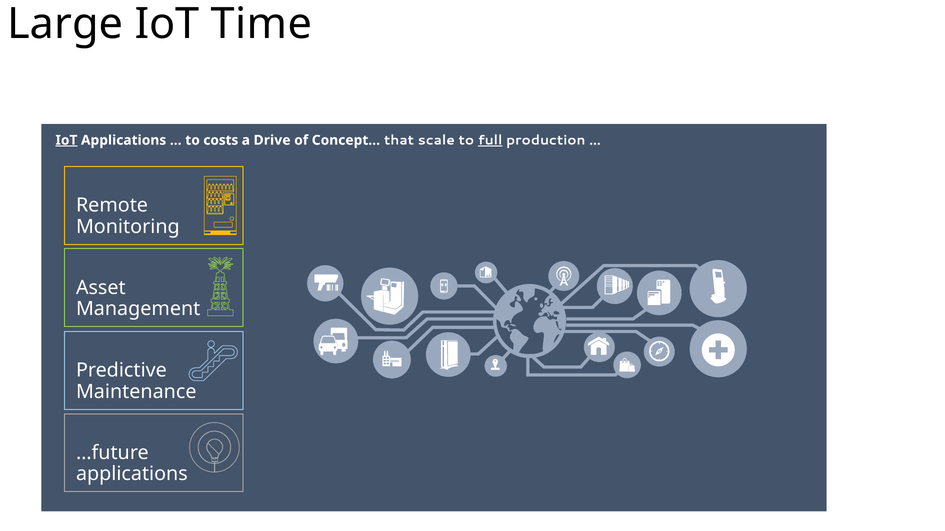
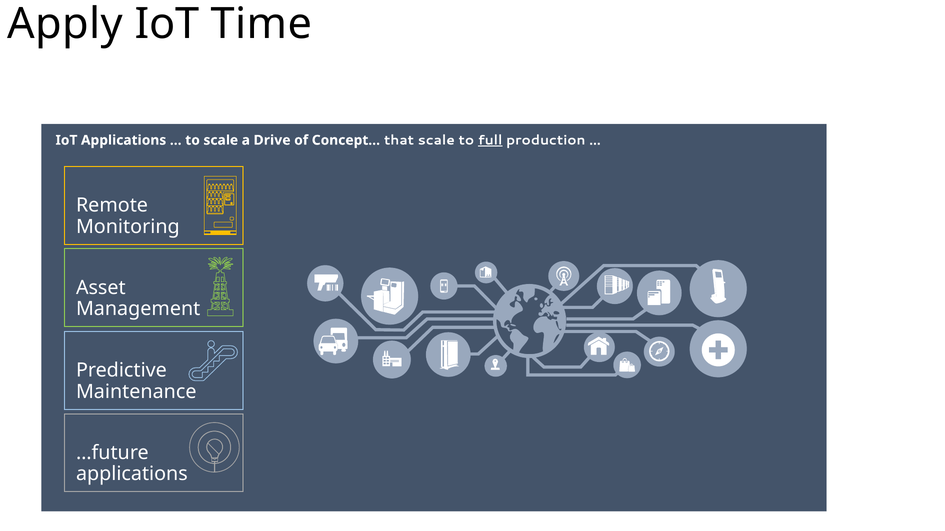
Large: Large -> Apply (65, 24)
IoT underline: present -> none (66, 140)
to costs: costs -> scale (221, 140)
